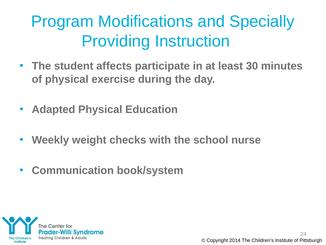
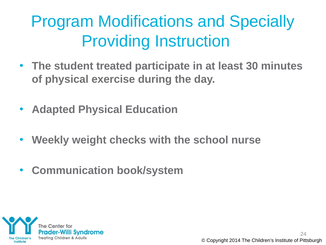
affects: affects -> treated (114, 66)
